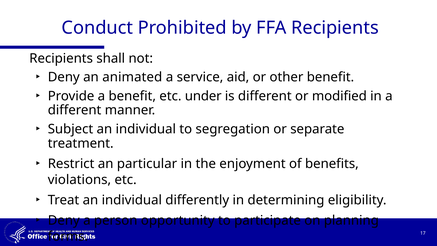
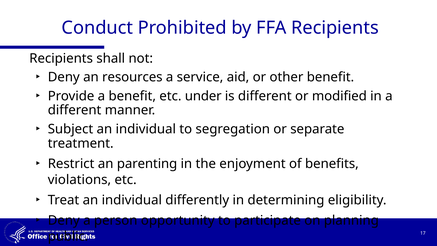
animated: animated -> resources (132, 77)
particular: particular -> parenting (147, 164)
forms: forms -> public (68, 236)
